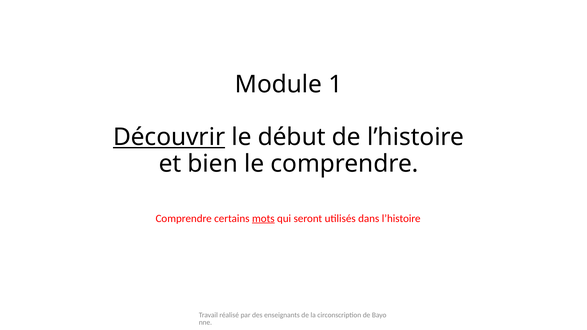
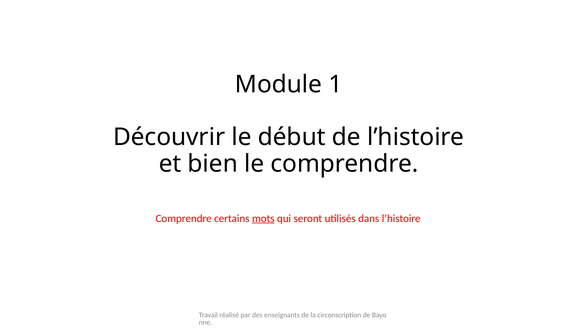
Découvrir underline: present -> none (169, 137)
